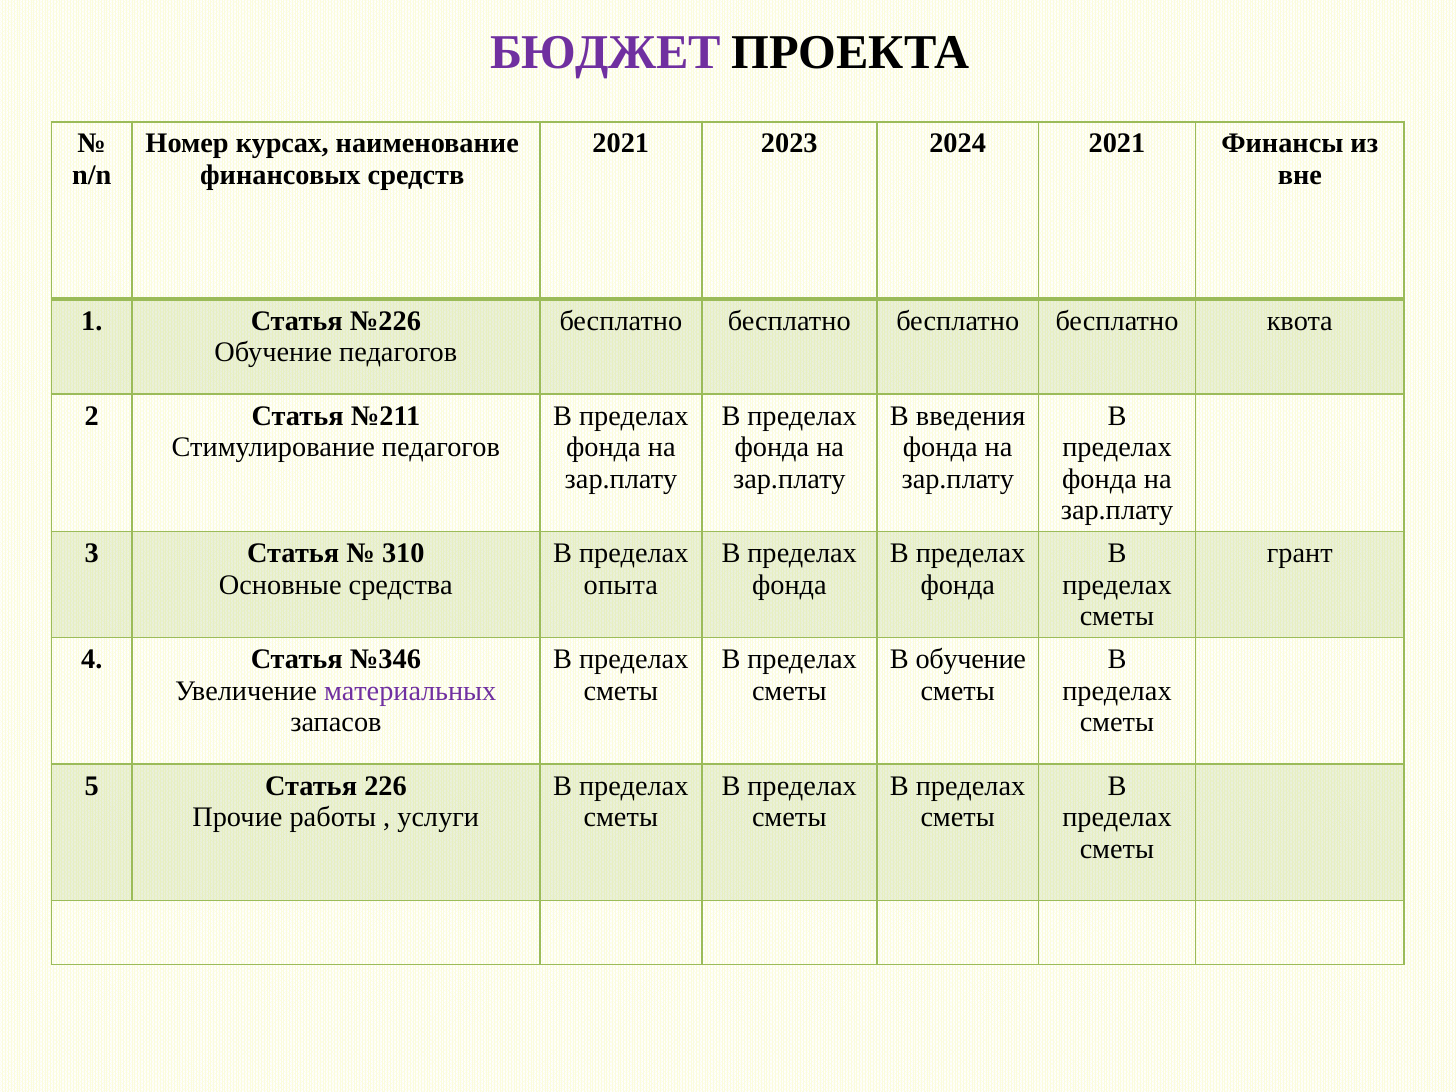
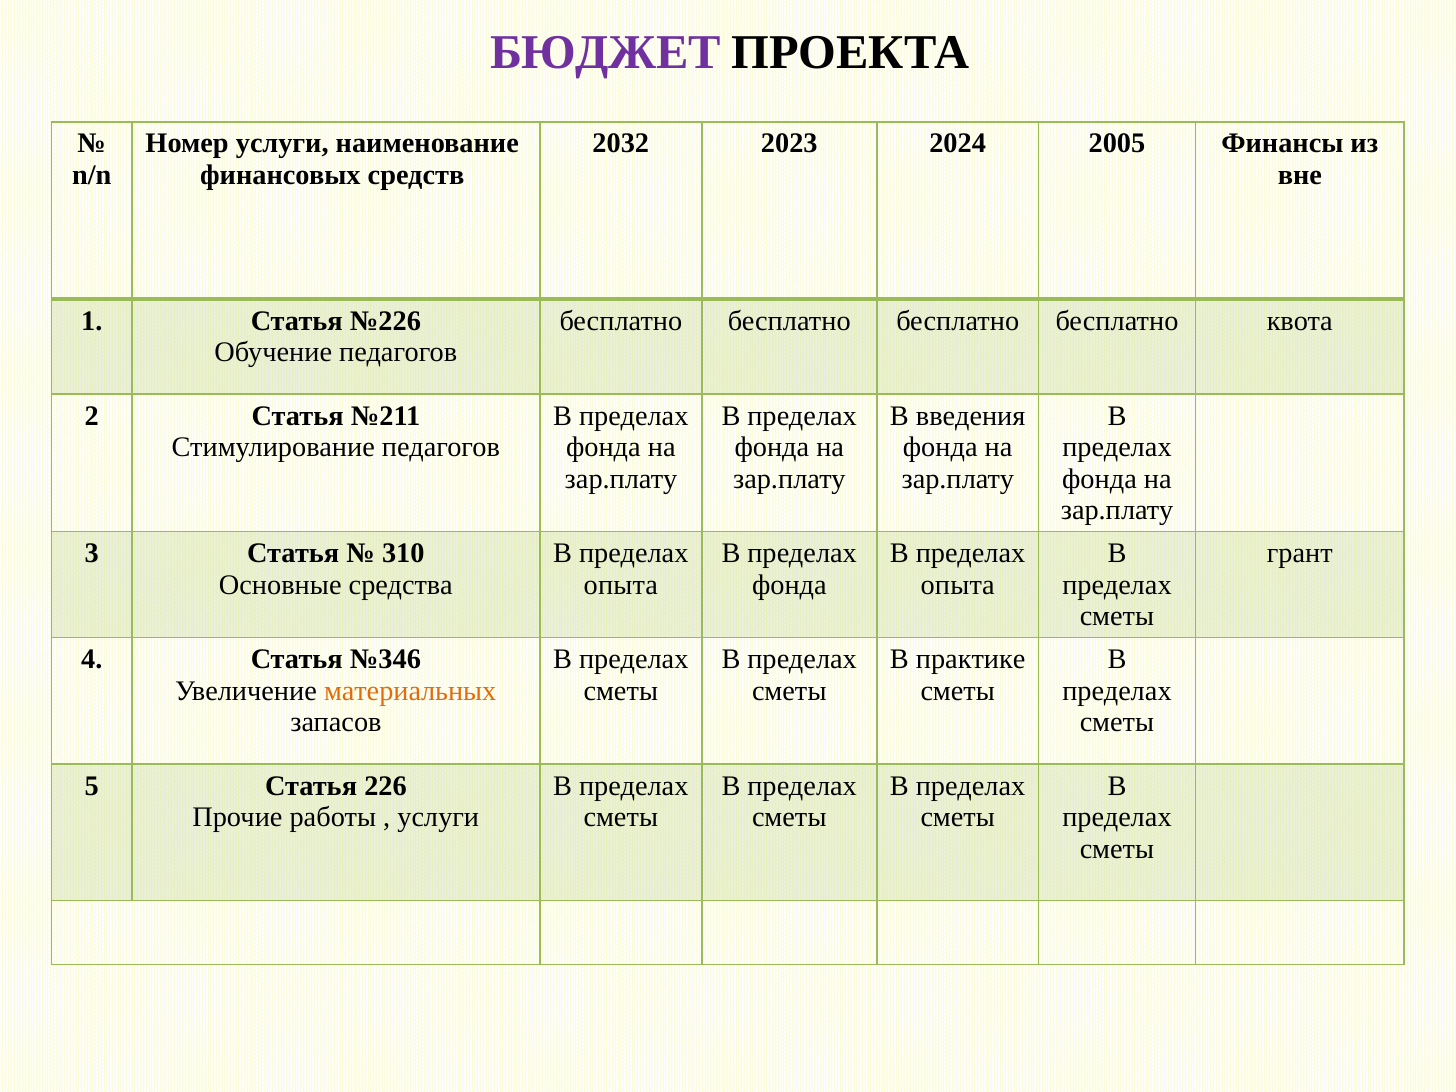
Номер курсах: курсах -> услуги (282, 144)
2021: 2021 -> 2032 (621, 144)
2024 2021: 2021 -> 2005 (1117, 144)
фонда: фонда -> опыта (958, 585)
В обучение: обучение -> практике (971, 659)
материальных colour: purple -> orange (410, 691)
